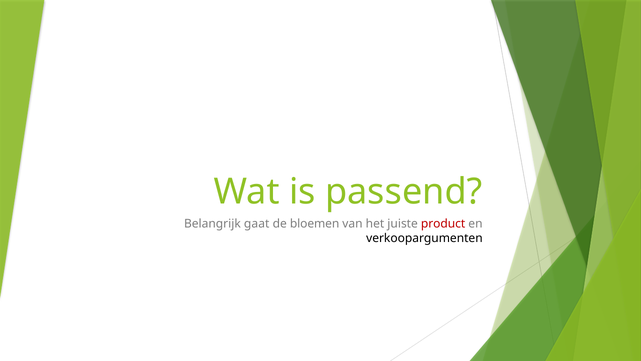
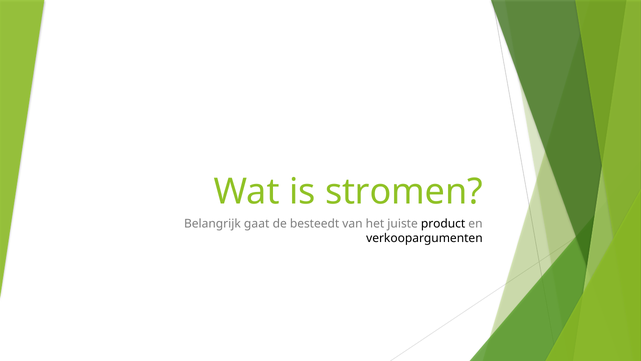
passend: passend -> stromen (404, 191)
bloemen: bloemen -> besteedt (315, 223)
product colour: red -> black (443, 223)
